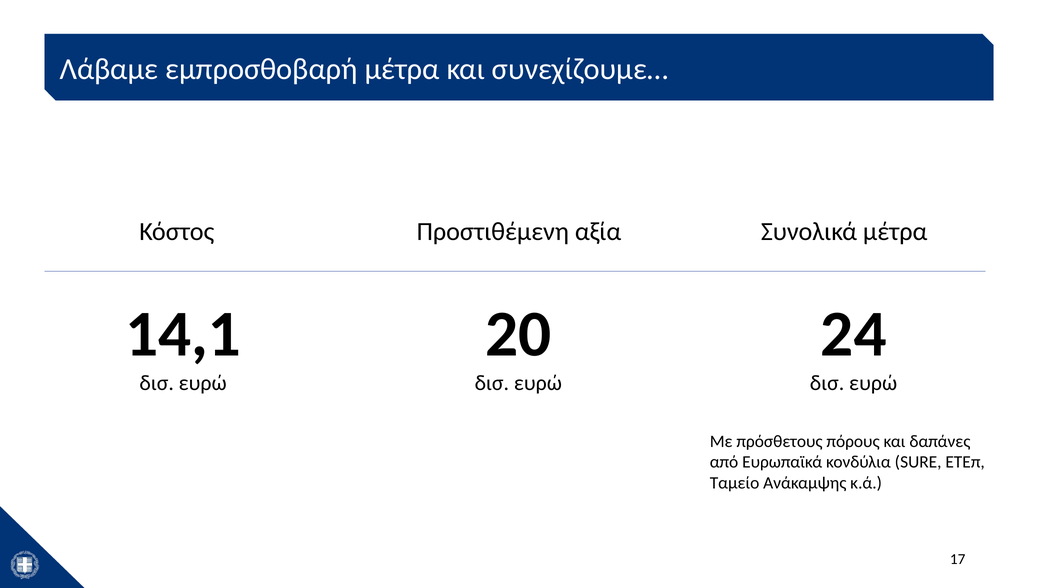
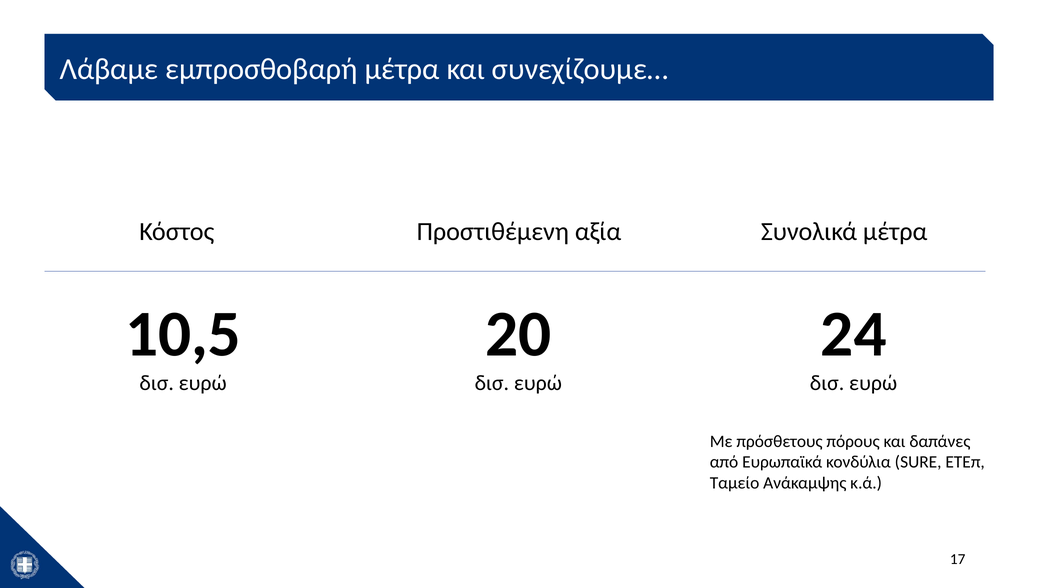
14,1: 14,1 -> 10,5 (183, 334)
